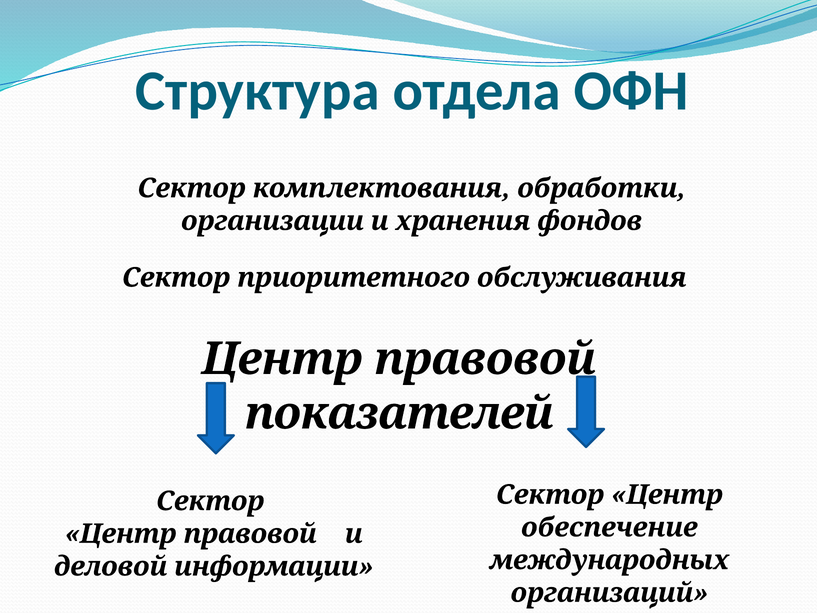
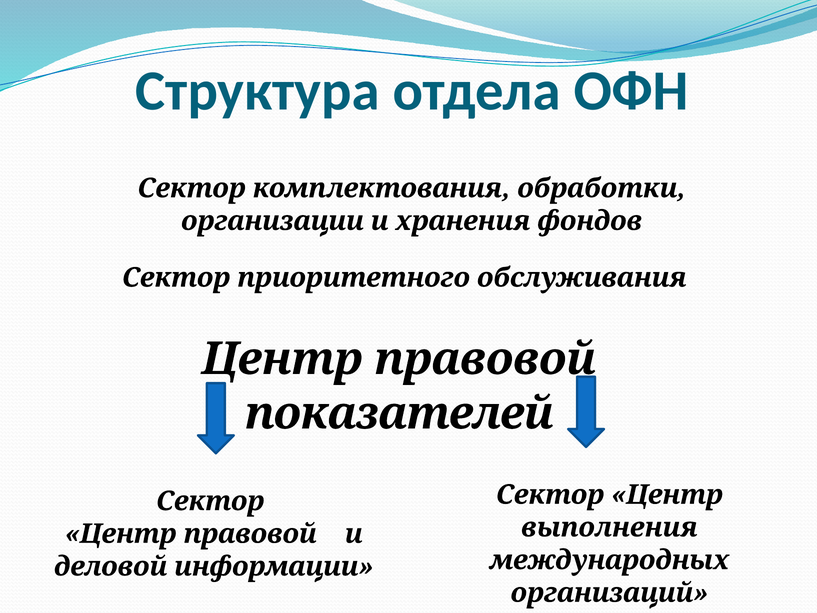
обеспечение: обеспечение -> выполнения (609, 527)
